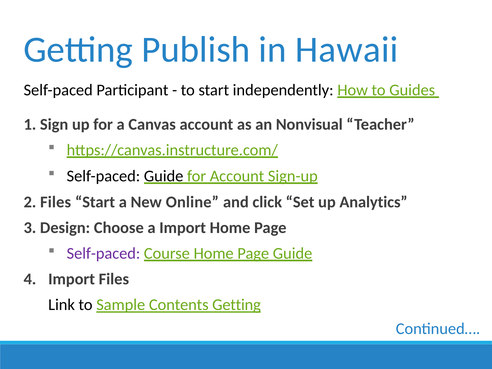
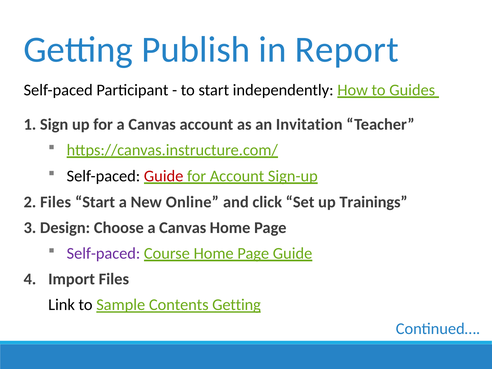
Hawaii: Hawaii -> Report (347, 50)
Nonvisual: Nonvisual -> Invitation (309, 125)
Guide colour: black -> red (164, 176)
Analytics: Analytics -> Trainings (374, 202)
Choose a Import: Import -> Canvas (183, 228)
